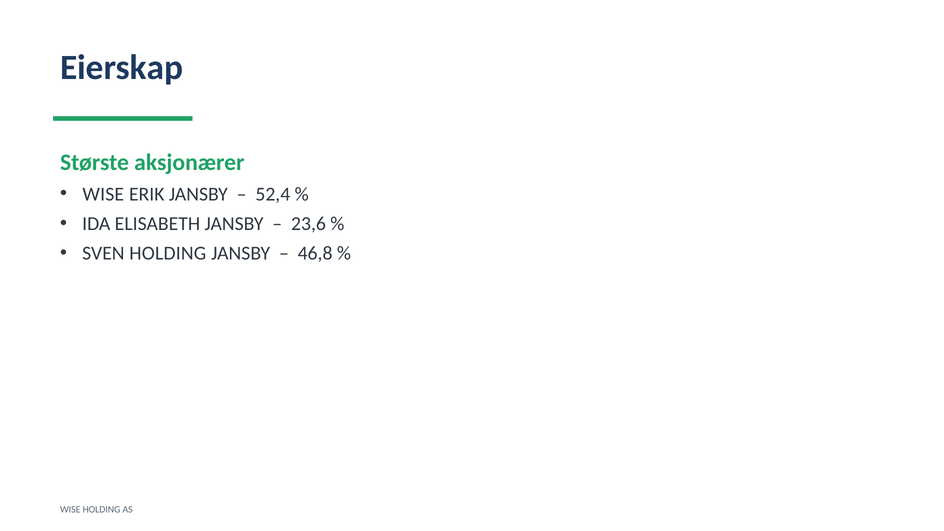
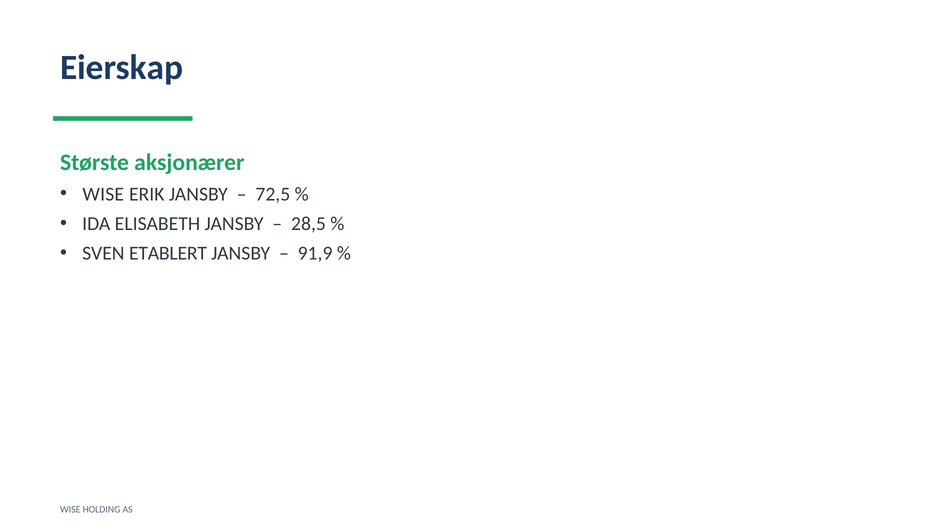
52,4: 52,4 -> 72,5 (273, 194)
23,6: 23,6 -> 28,5 (308, 224)
SVEN HOLDING: HOLDING -> ETABLERT (168, 253)
46,8: 46,8 -> 91,9 (315, 253)
